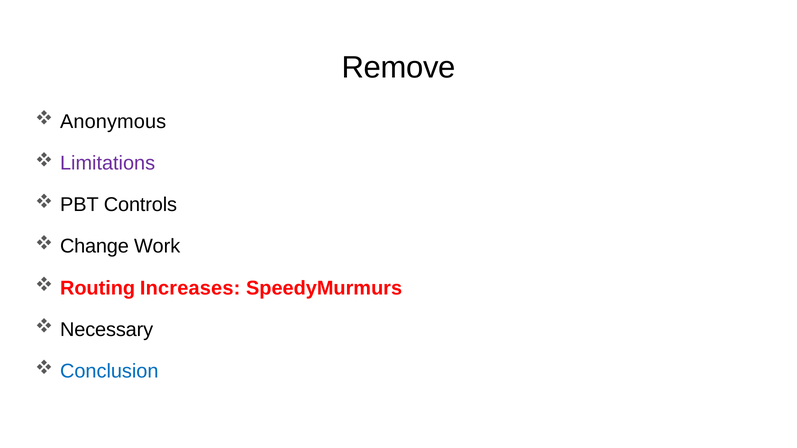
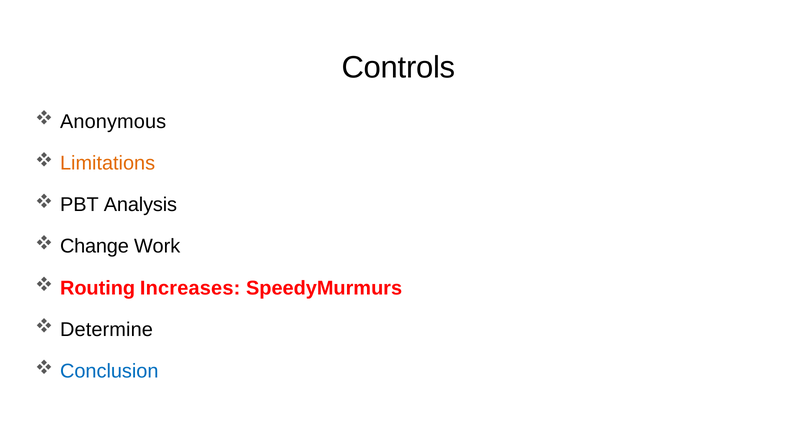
Remove: Remove -> Controls (399, 68)
Limitations colour: purple -> orange (108, 163)
Controls: Controls -> Analysis (140, 205)
Necessary: Necessary -> Determine (106, 330)
